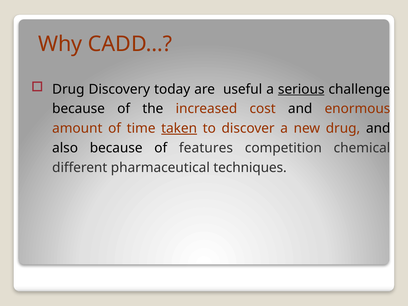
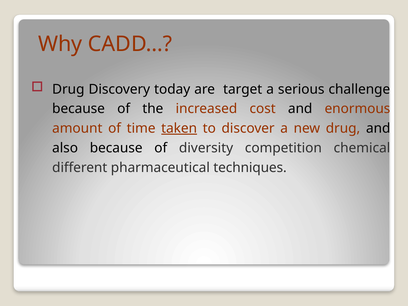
useful: useful -> target (243, 89)
serious underline: present -> none (301, 89)
features: features -> diversity (206, 148)
